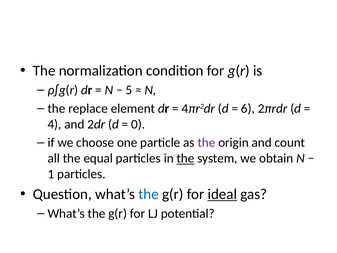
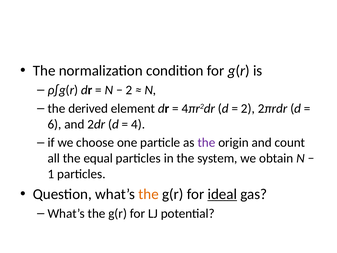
5: 5 -> 2 (129, 90)
replace: replace -> derived (88, 108)
6: 6 -> 2 (248, 108)
4: 4 -> 6 (55, 124)
0: 0 -> 4 (138, 124)
the underline: present -> none (185, 158)
the colour: blue -> orange (149, 194)
